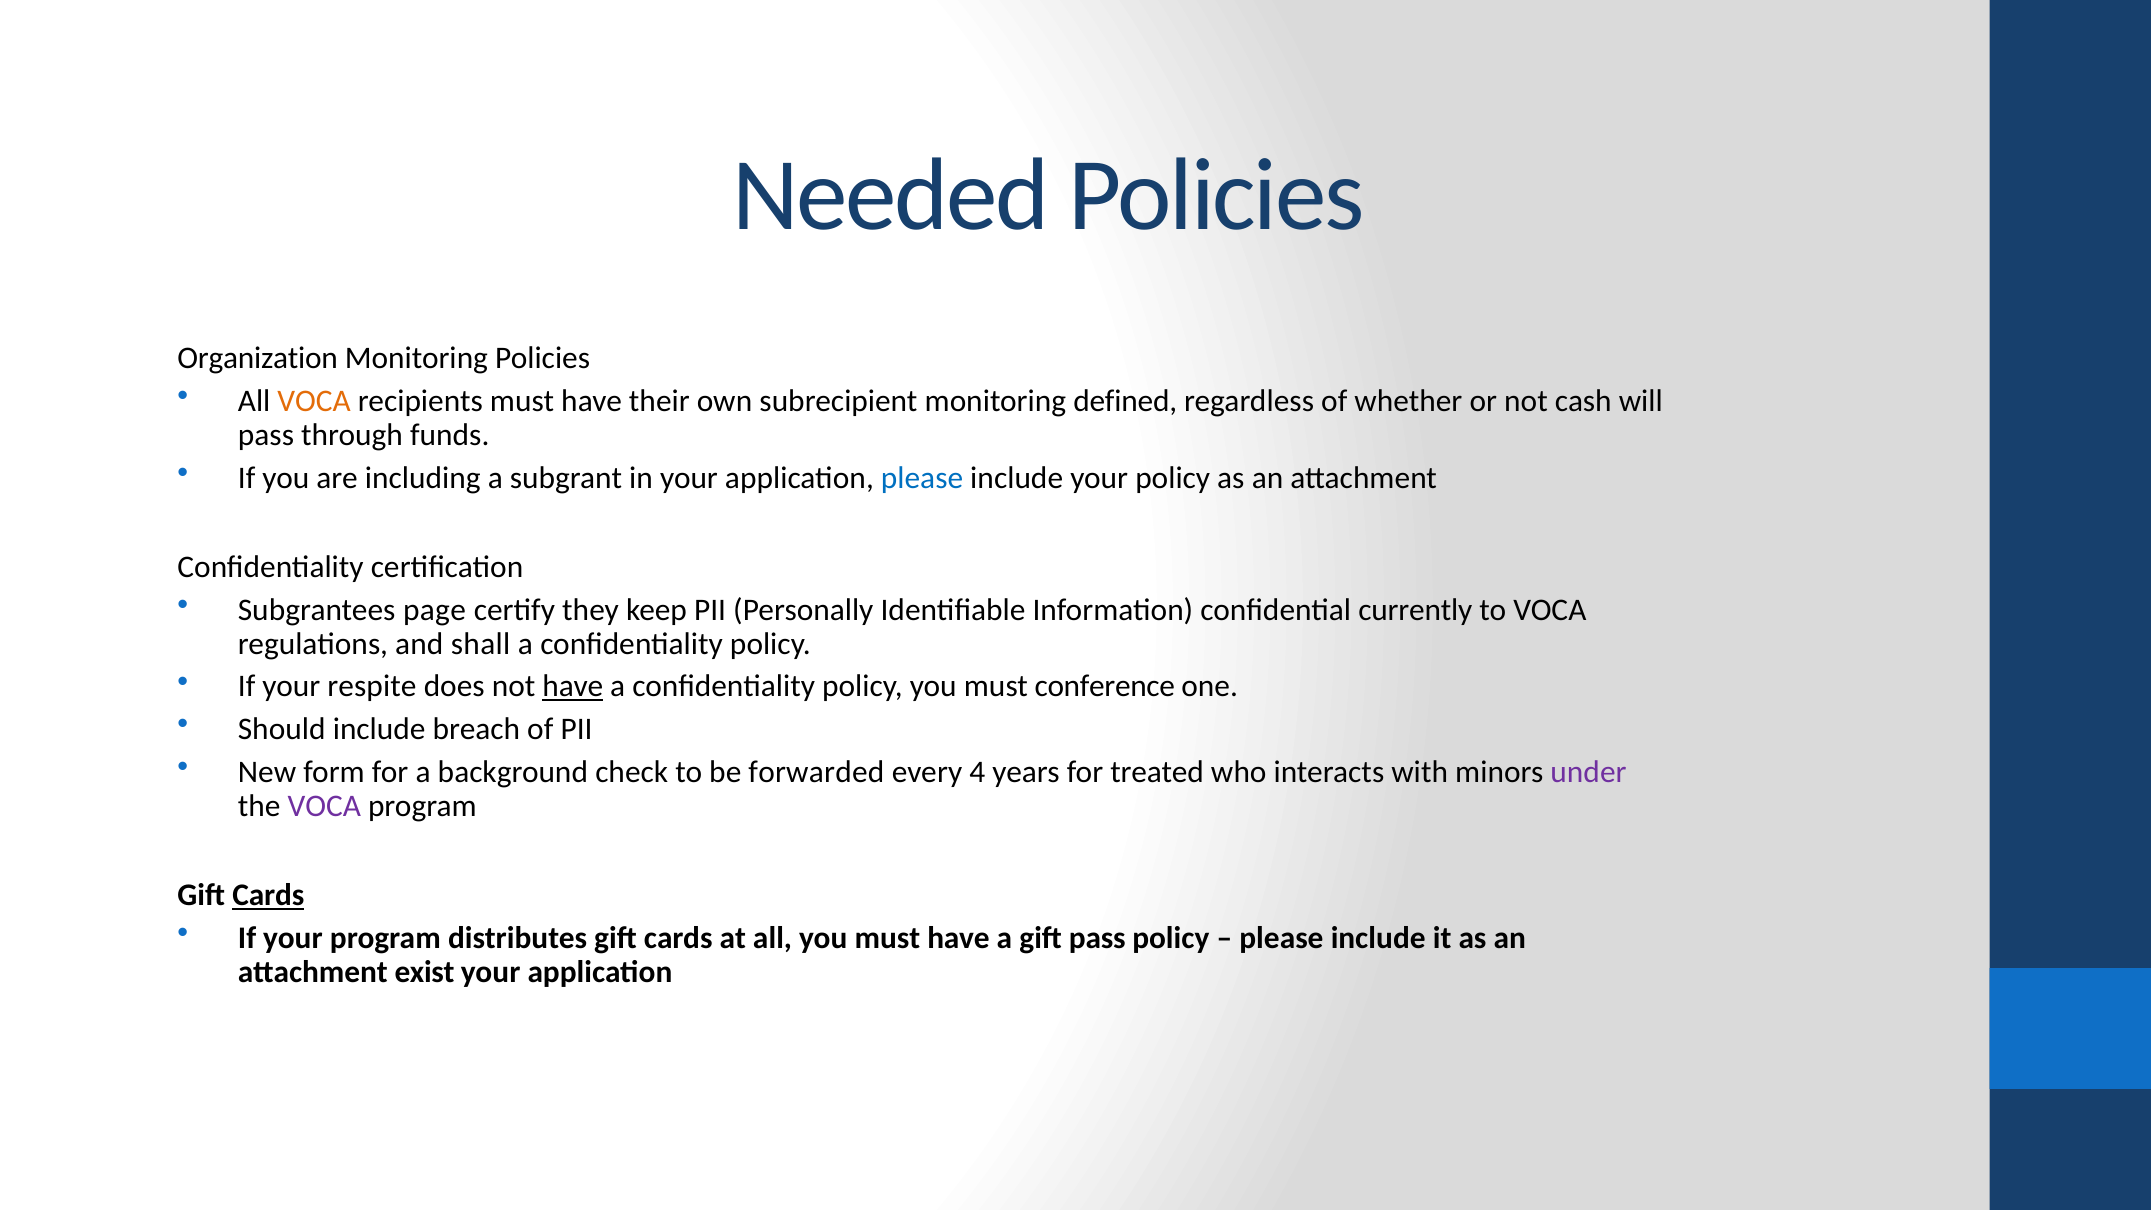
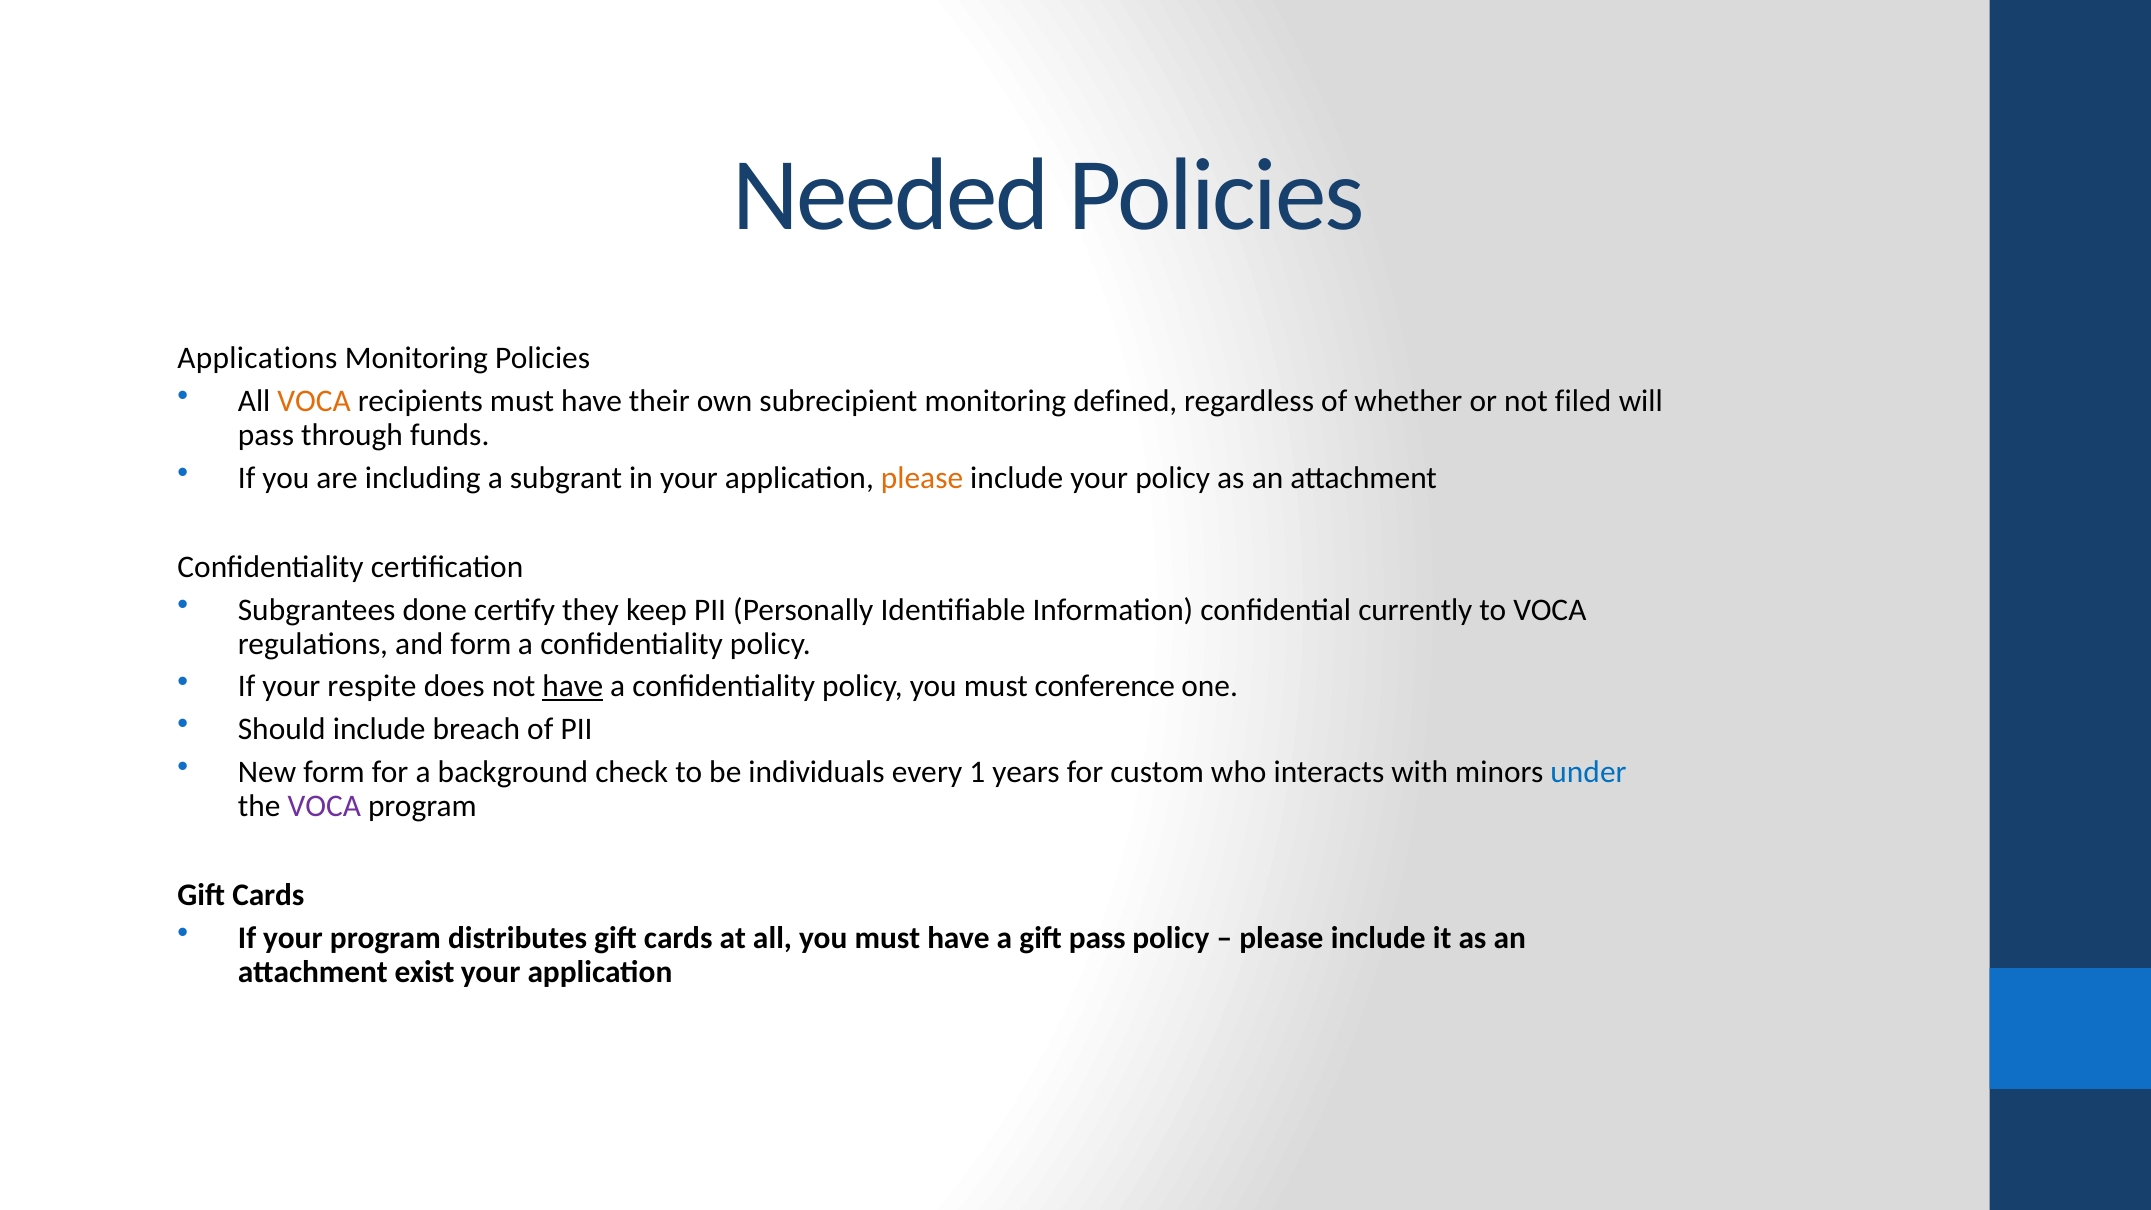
Organization: Organization -> Applications (257, 358)
cash: cash -> filed (1583, 401)
please colour: blue -> orange (922, 478)
page: page -> done (435, 610)
and shall: shall -> form (481, 644)
forwarded: forwarded -> individuals (817, 772)
4: 4 -> 1 (977, 772)
treated: treated -> custom (1157, 772)
under colour: purple -> blue (1589, 772)
Cards underline: present -> none (268, 895)
